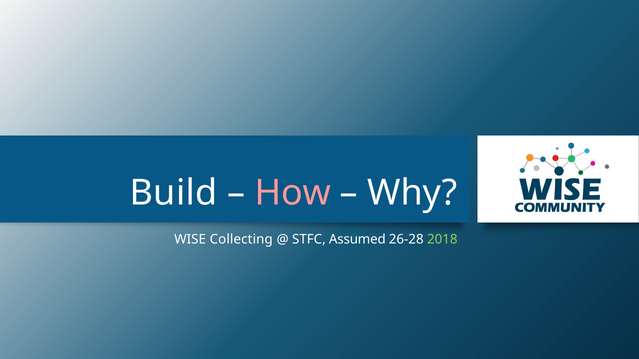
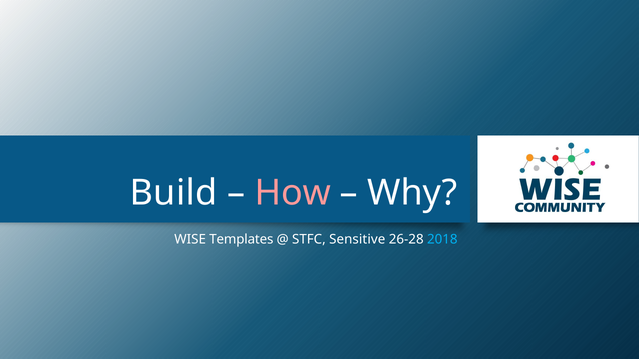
Collecting: Collecting -> Templates (241, 240)
Assumed: Assumed -> Sensitive (357, 240)
2018 colour: light green -> light blue (442, 240)
